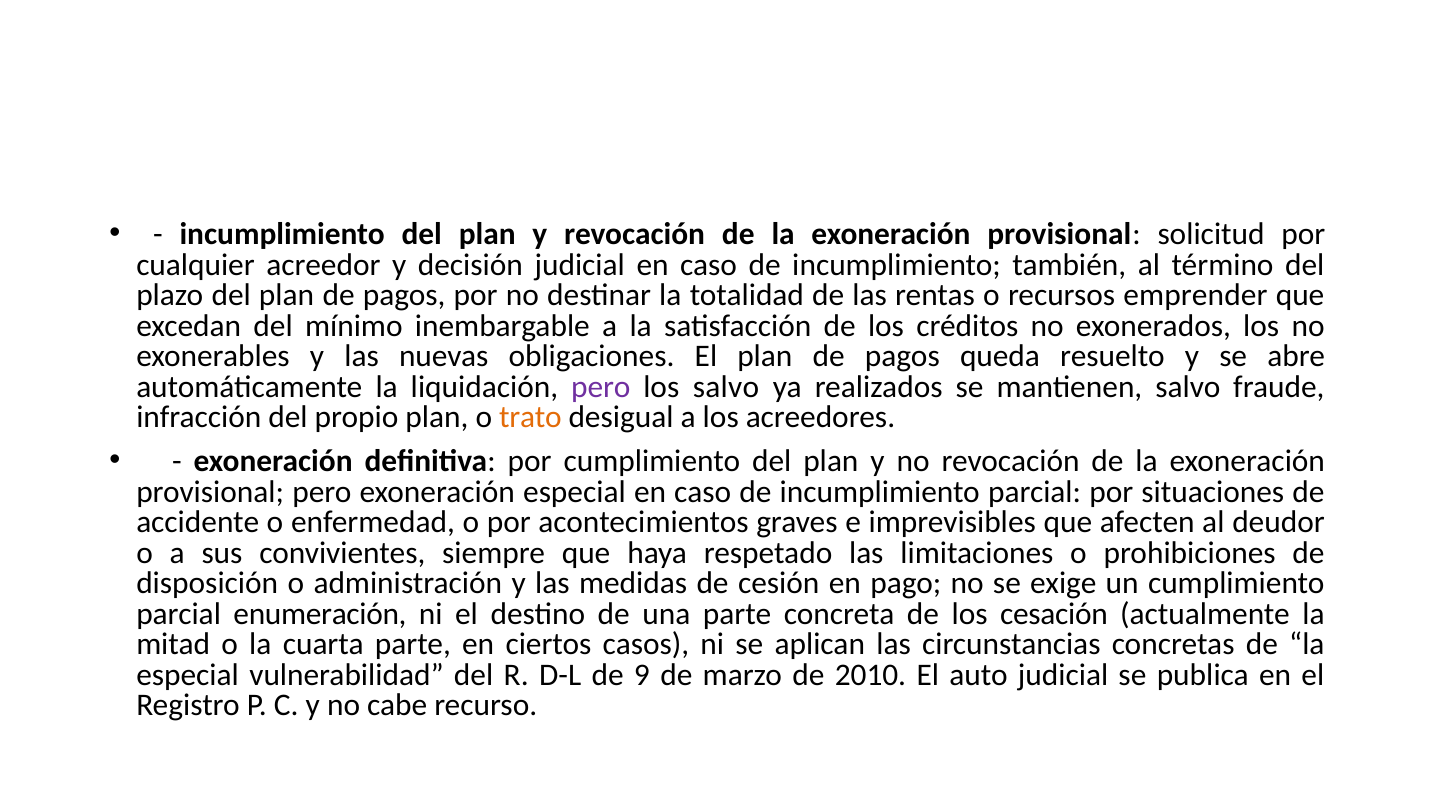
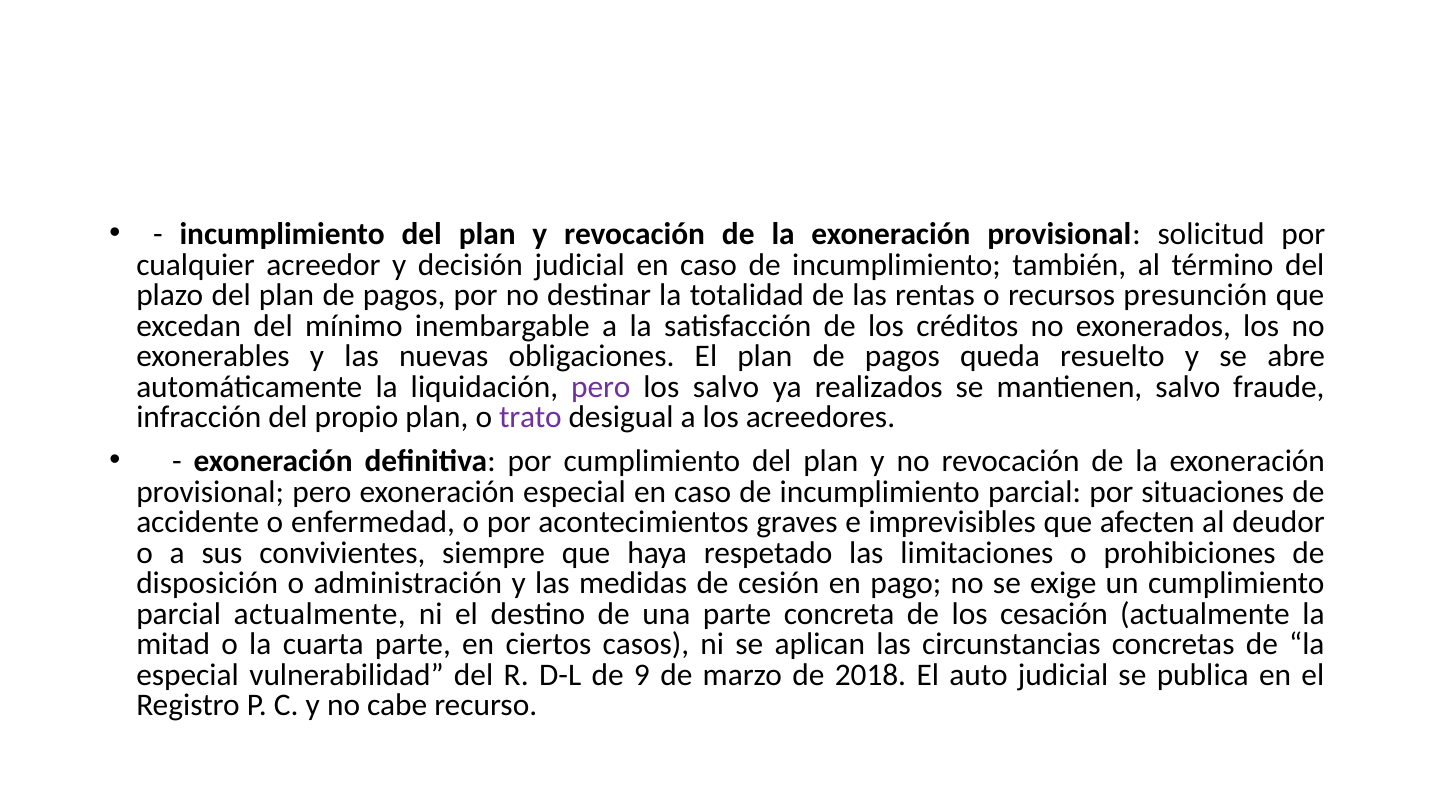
emprender: emprender -> presunción (1195, 295)
trato colour: orange -> purple (530, 417)
parcial enumeración: enumeración -> actualmente (320, 614)
2010: 2010 -> 2018 (870, 675)
